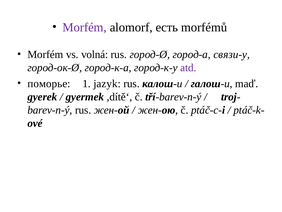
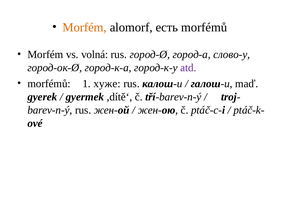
Morfém colour: purple -> orange (85, 27)
связи-у: связи-у -> слово-у (232, 54)
поморье: поморье -> morfémů (49, 83)
jazyk: jazyk -> хуже (107, 83)
